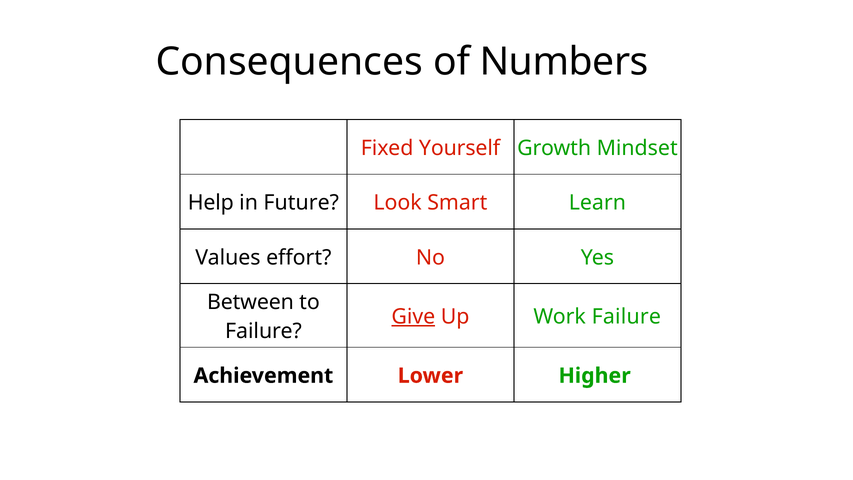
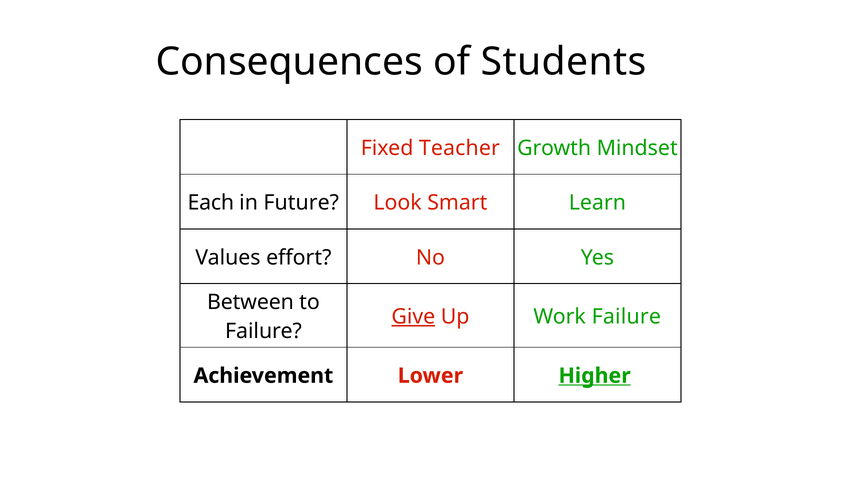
Numbers: Numbers -> Students (564, 62)
Yourself: Yourself -> Teacher (459, 148)
Help: Help -> Each (211, 203)
Higher underline: none -> present (595, 376)
